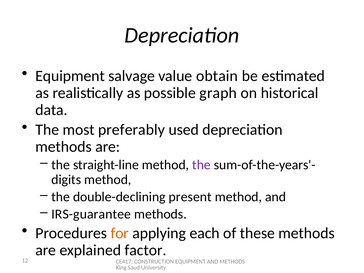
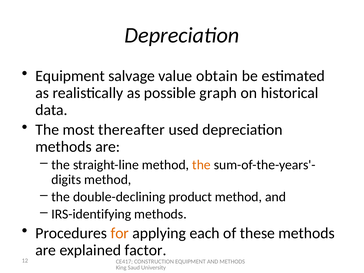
preferably: preferably -> thereafter (131, 130)
the colour: purple -> orange (201, 165)
present: present -> product (190, 197)
IRS-guarantee: IRS-guarantee -> IRS-identifying (91, 214)
